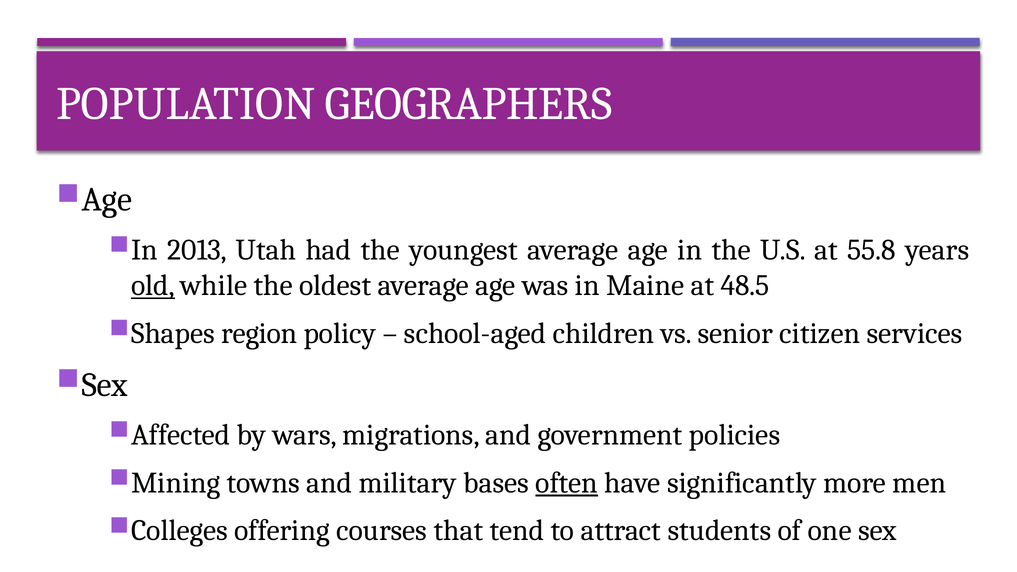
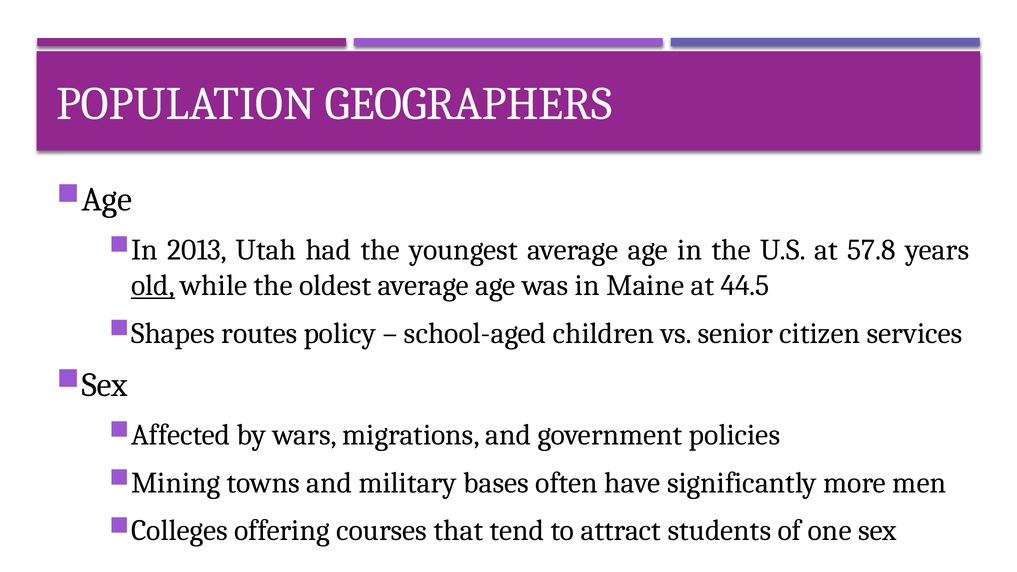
55.8: 55.8 -> 57.8 (871, 250)
48.5: 48.5 -> 44.5 (745, 285)
region: region -> routes (259, 333)
often underline: present -> none (567, 483)
